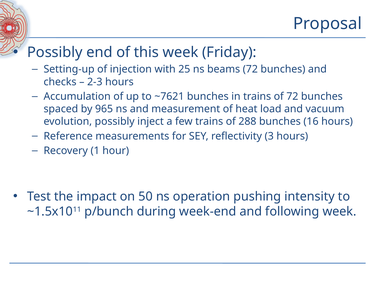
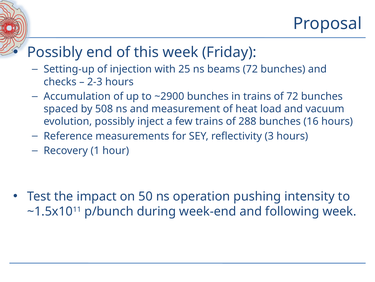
~7621: ~7621 -> ~2900 (169, 96)
965: 965 -> 508 (104, 109)
